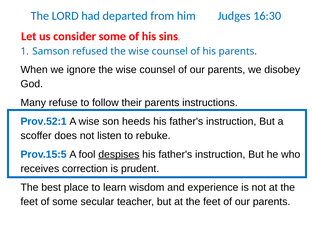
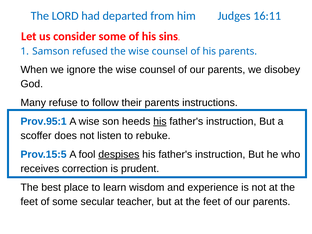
16:30: 16:30 -> 16:11 (267, 16)
Prov.52:1: Prov.52:1 -> Prov.95:1 (44, 121)
his underline: none -> present (160, 121)
